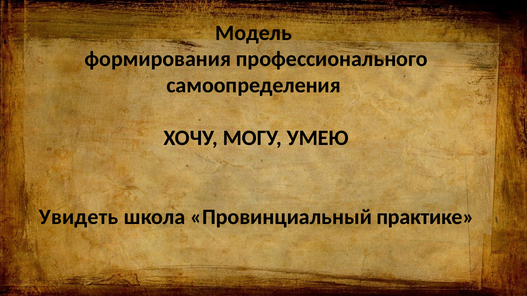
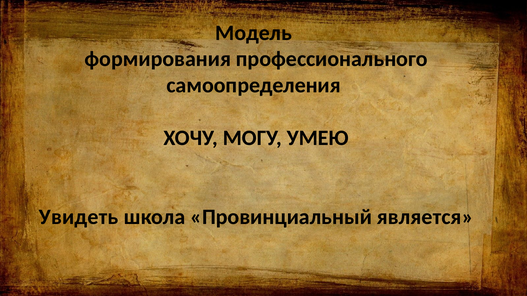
практике: практике -> является (425, 217)
